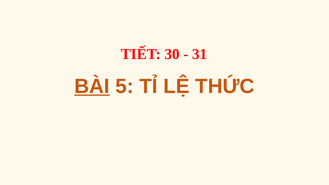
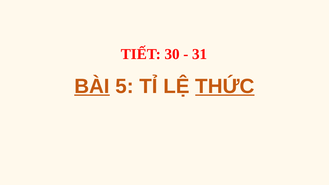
THỨC underline: none -> present (225, 86)
